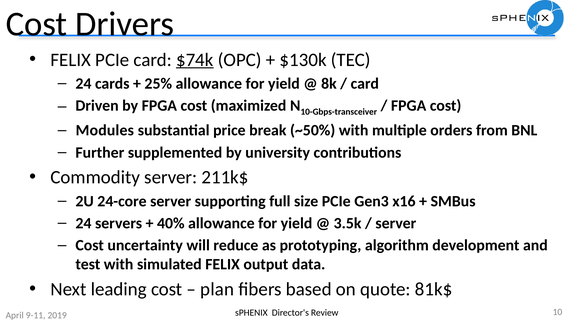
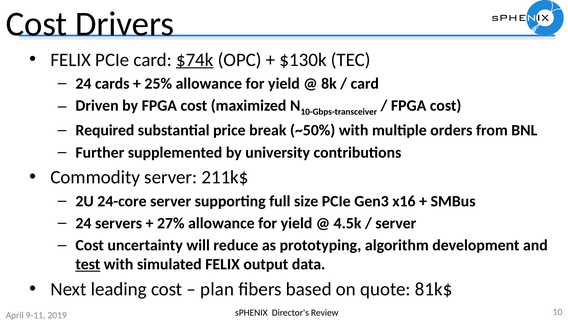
Modules: Modules -> Required (105, 130)
40%: 40% -> 27% (171, 223)
3.5k: 3.5k -> 4.5k (348, 223)
test underline: none -> present (88, 264)
